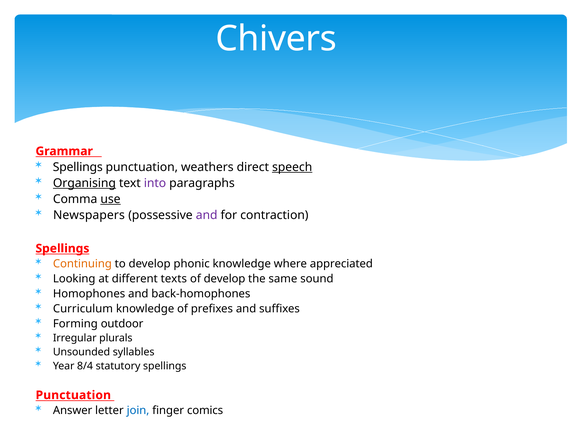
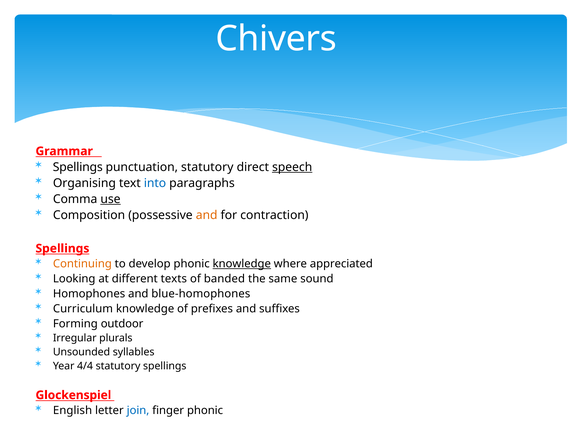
punctuation weathers: weathers -> statutory (207, 167)
Organising underline: present -> none (84, 183)
into colour: purple -> blue (155, 183)
Newspapers: Newspapers -> Composition (89, 215)
and colour: purple -> orange (207, 215)
knowledge underline: none -> present (242, 264)
of develop: develop -> banded (224, 279)
back-homophones: back-homophones -> blue-homophones (201, 294)
8/4: 8/4 -> 4/4 (85, 366)
Punctuation: Punctuation -> Glockenspiel (73, 395)
Answer: Answer -> English (73, 410)
finger comics: comics -> phonic (205, 410)
